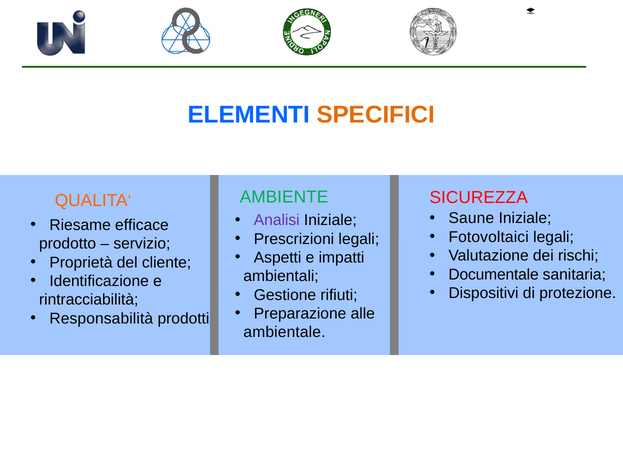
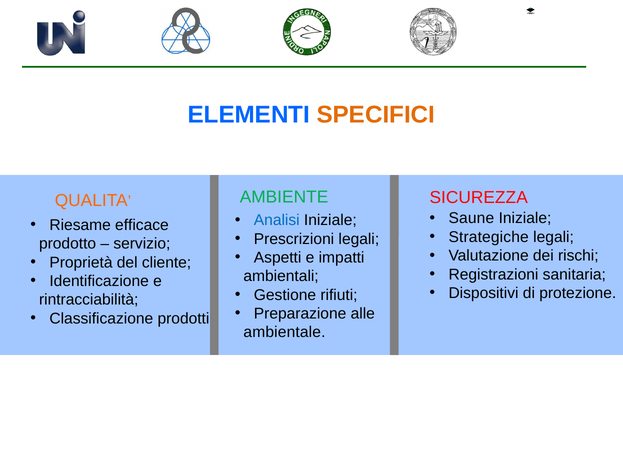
Analisi colour: purple -> blue (277, 220)
Fotovoltaici: Fotovoltaici -> Strategiche (489, 237)
Documentale: Documentale -> Registrazioni (493, 275)
Responsabilità: Responsabilità -> Classificazione (101, 319)
